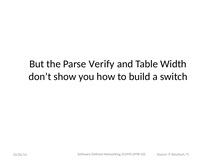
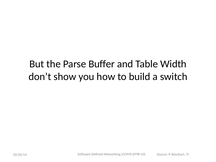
Verify: Verify -> Buffer (102, 64)
